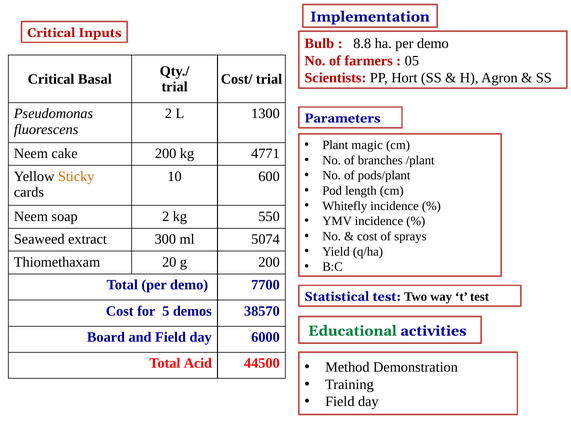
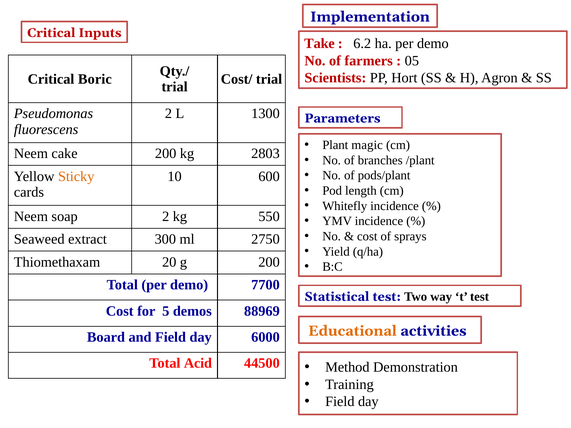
Bulb: Bulb -> Take (319, 44)
8.8: 8.8 -> 6.2 (362, 44)
Basal: Basal -> Boric (95, 79)
4771: 4771 -> 2803 (265, 154)
5074: 5074 -> 2750 (265, 239)
38570: 38570 -> 88969 (262, 311)
Educational colour: green -> orange (352, 331)
